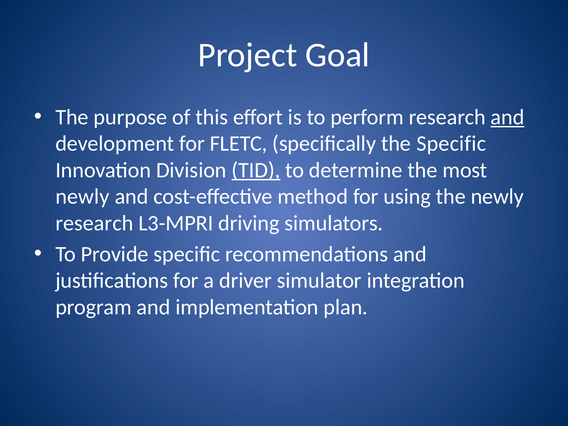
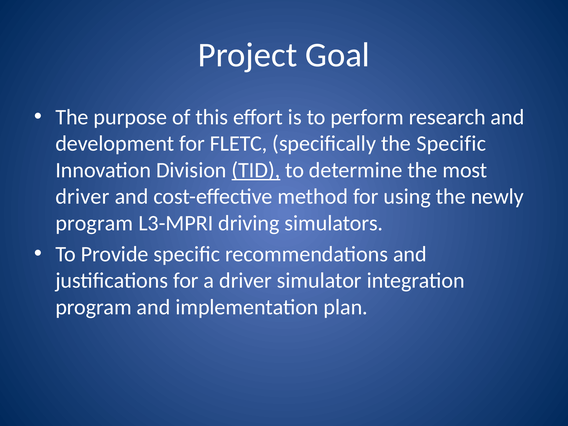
and underline: present -> none (508, 117)
newly: newly -> driver (82, 197)
research: research -> program (94, 223)
